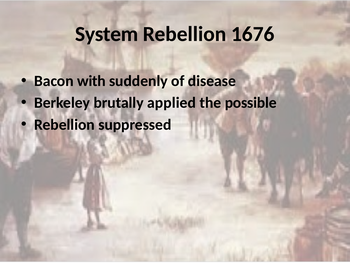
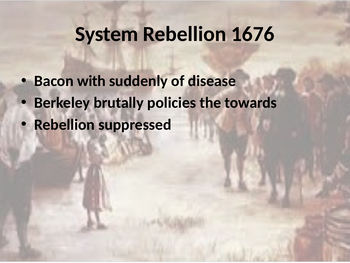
applied: applied -> policies (172, 103)
possible: possible -> towards (251, 103)
